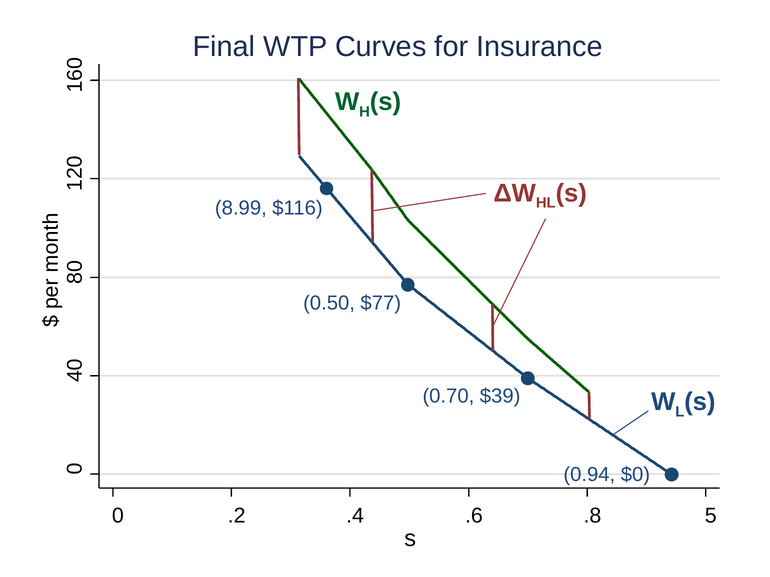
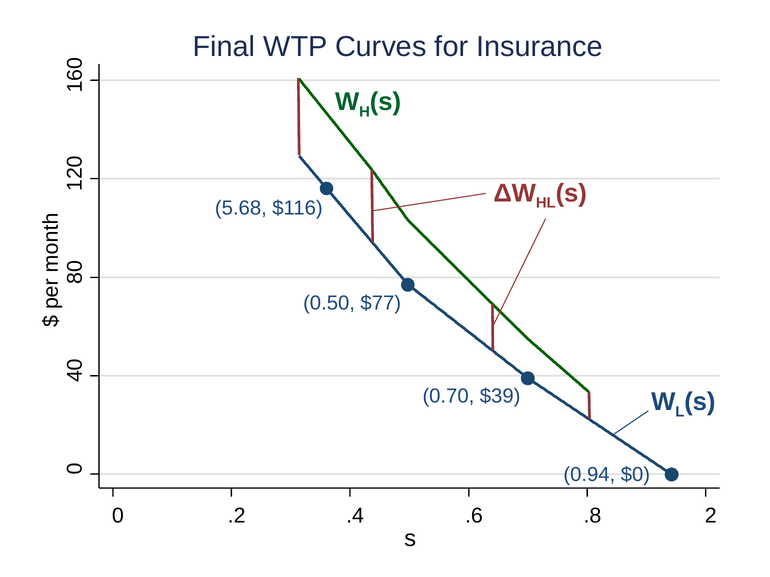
8.99: 8.99 -> 5.68 (241, 208)
.8 5: 5 -> 2 (711, 516)
